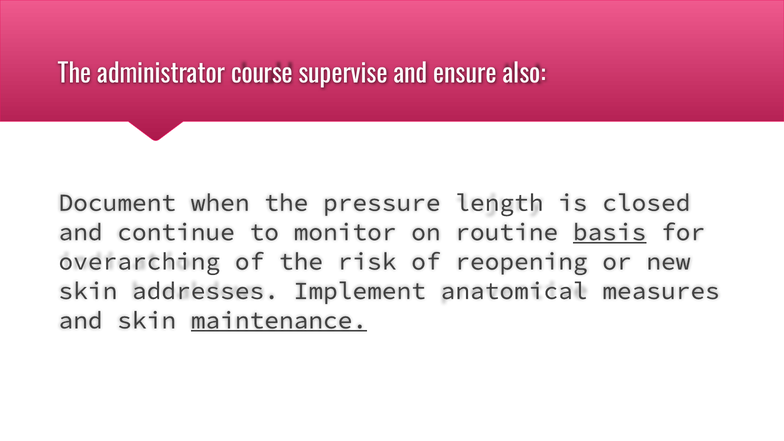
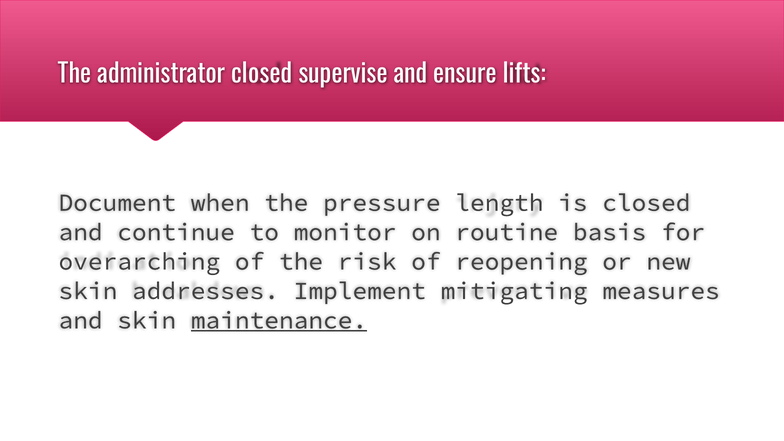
administrator course: course -> closed (262, 74)
also: also -> lifts (524, 74)
basis underline: present -> none (610, 232)
anatomical: anatomical -> mitigating (514, 291)
